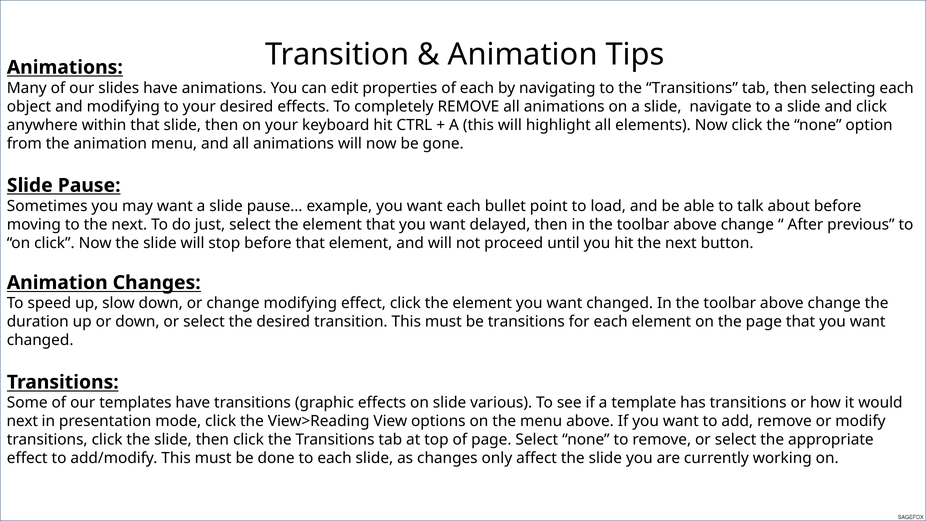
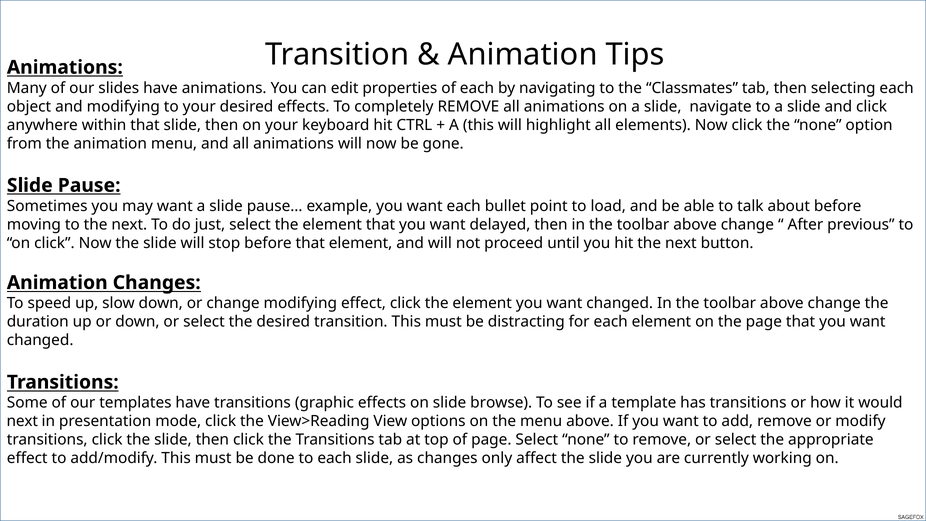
to the Transitions: Transitions -> Classmates (692, 88)
be transitions: transitions -> distracting (526, 322)
various: various -> browse (501, 403)
